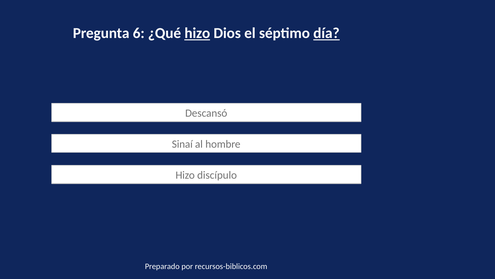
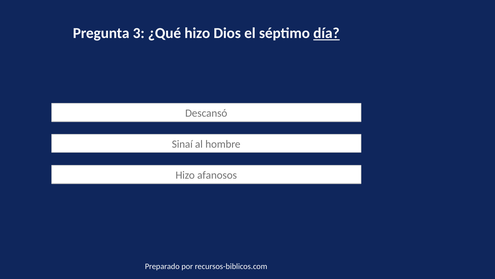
6: 6 -> 3 (139, 33)
hizo underline: present -> none (197, 33)
discípulo: discípulo -> afanosos (217, 175)
